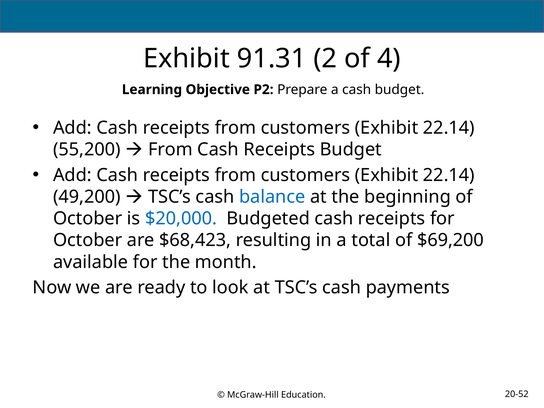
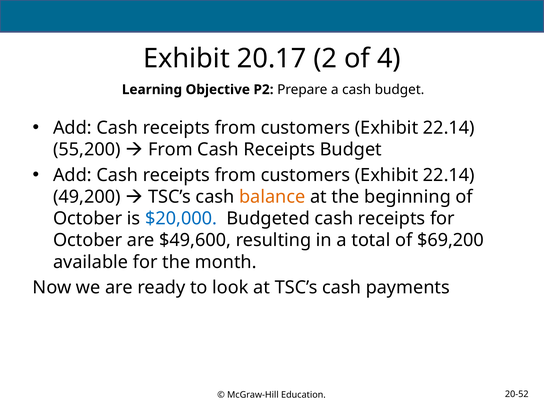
91.31: 91.31 -> 20.17 (272, 59)
balance colour: blue -> orange (272, 197)
$68,423: $68,423 -> $49,600 (195, 240)
